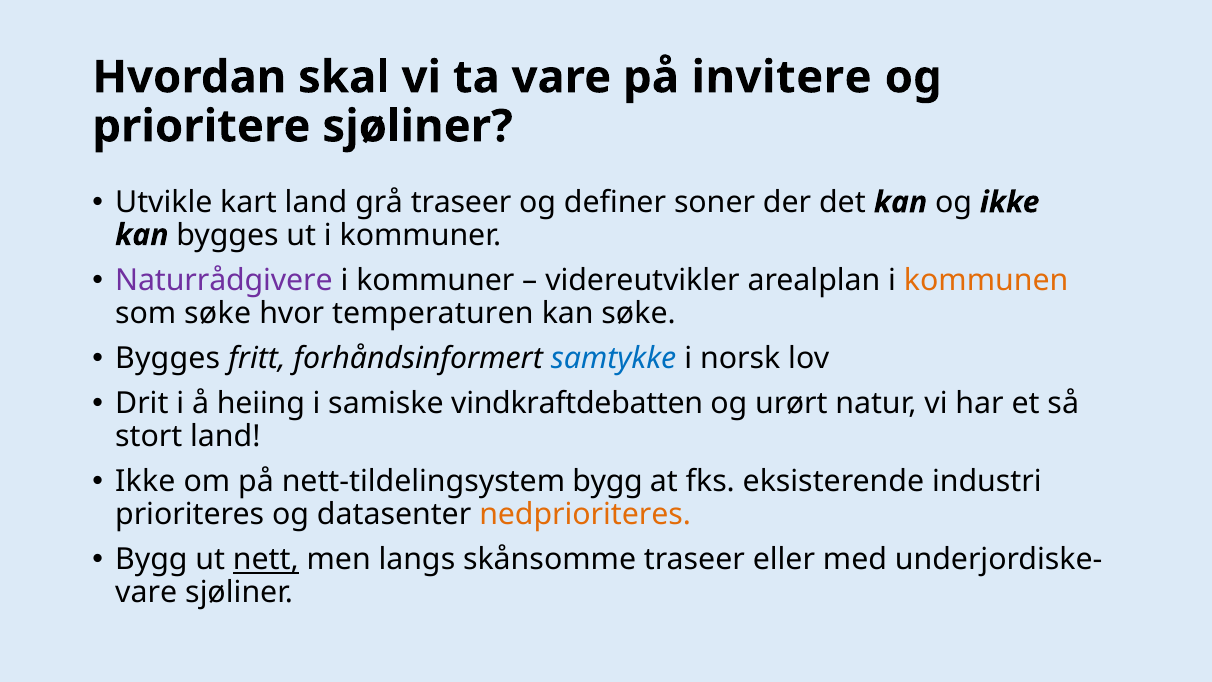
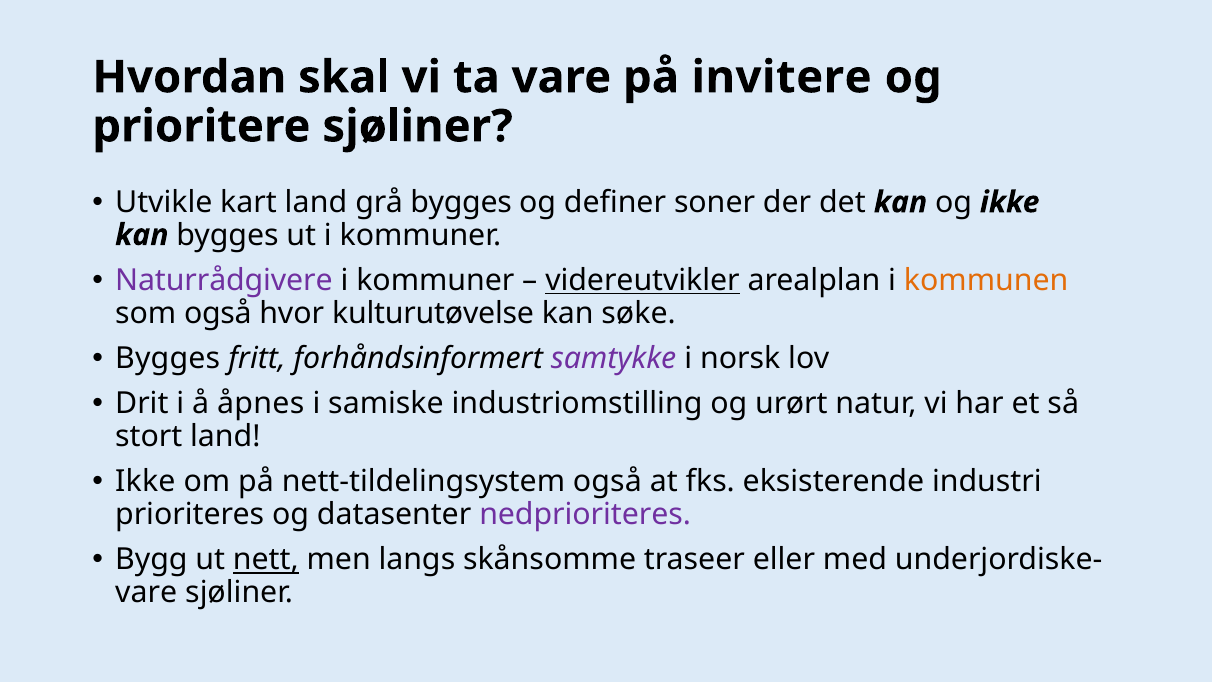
grå traseer: traseer -> bygges (461, 202)
videreutvikler underline: none -> present (642, 280)
som søke: søke -> også (218, 313)
temperaturen: temperaturen -> kulturutøvelse (433, 313)
samtykke colour: blue -> purple (614, 358)
heiing: heiing -> åpnes (261, 404)
vindkraftdebatten: vindkraftdebatten -> industriomstilling (577, 404)
nett-tildelingsystem bygg: bygg -> også (607, 482)
nedprioriteres colour: orange -> purple (585, 514)
